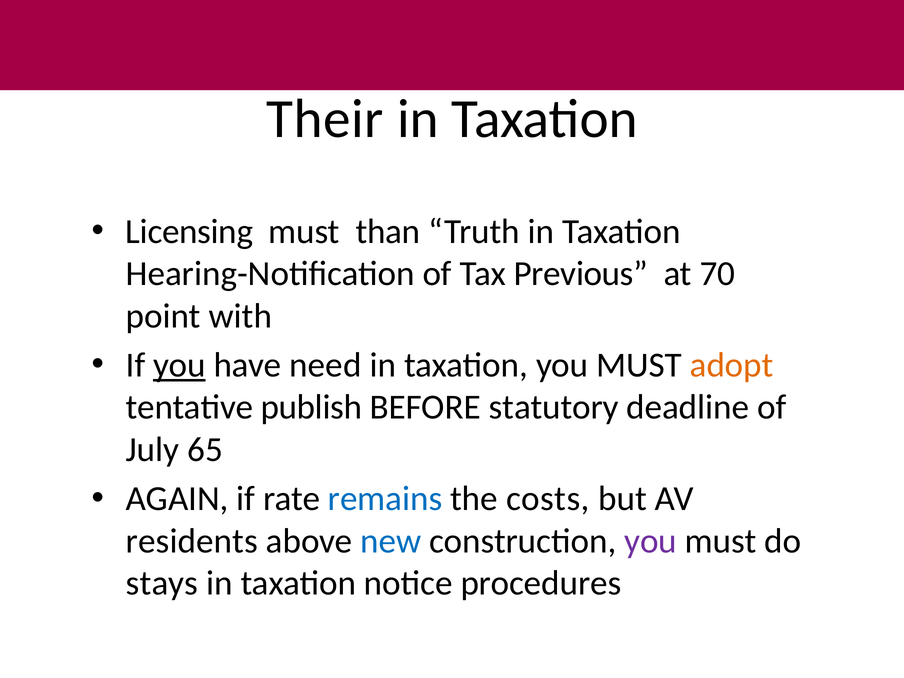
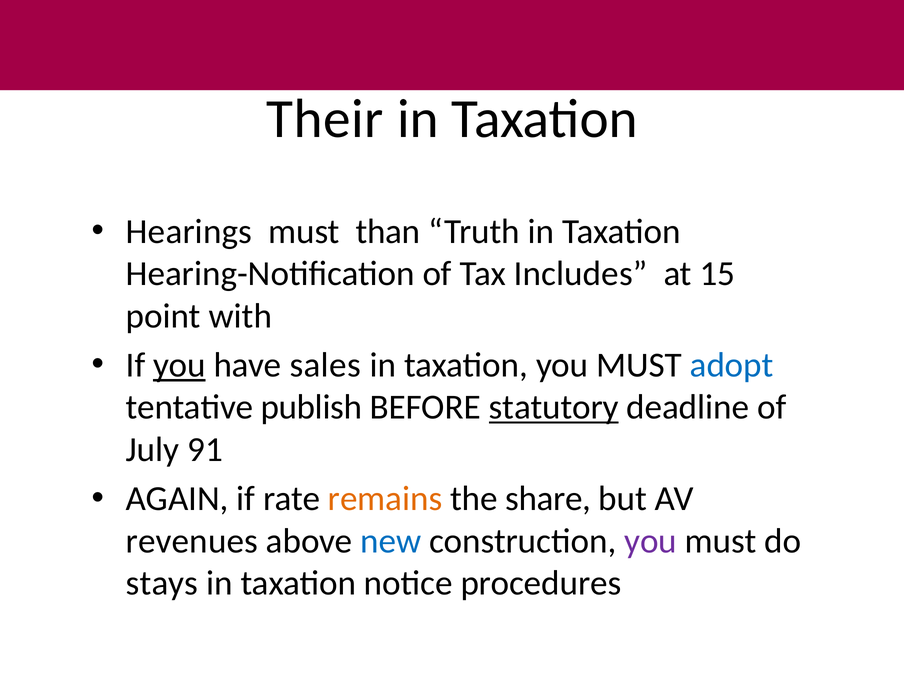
Licensing: Licensing -> Hearings (189, 231)
Previous: Previous -> Includes (581, 274)
70: 70 -> 15 (717, 274)
need: need -> sales (325, 365)
adopt colour: orange -> blue (732, 365)
statutory underline: none -> present (554, 407)
65: 65 -> 91 (205, 450)
remains colour: blue -> orange (385, 499)
costs: costs -> share (548, 499)
residents: residents -> revenues (192, 541)
